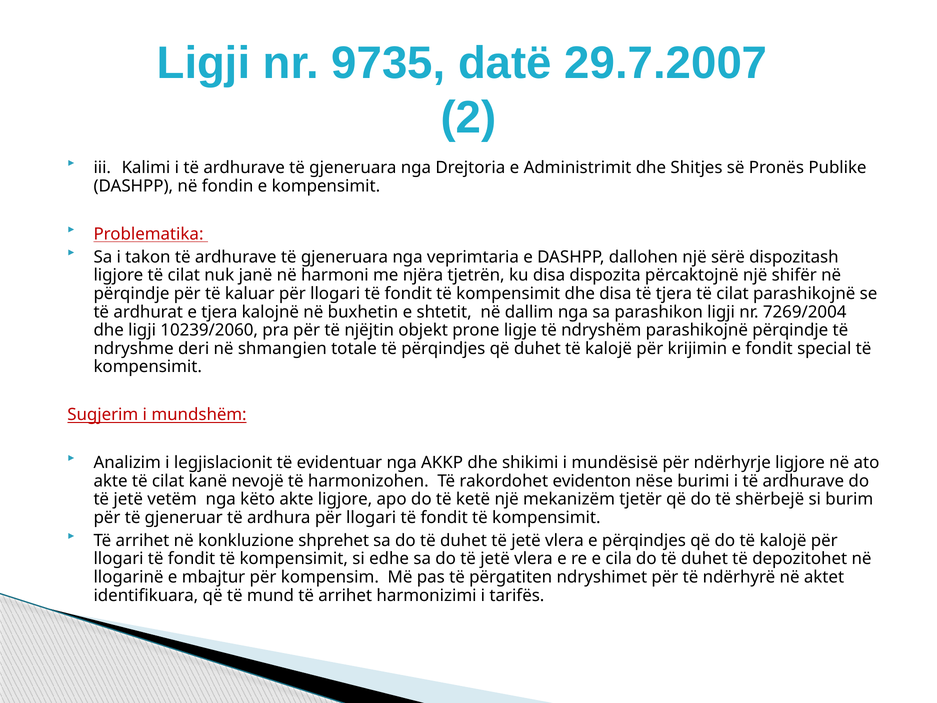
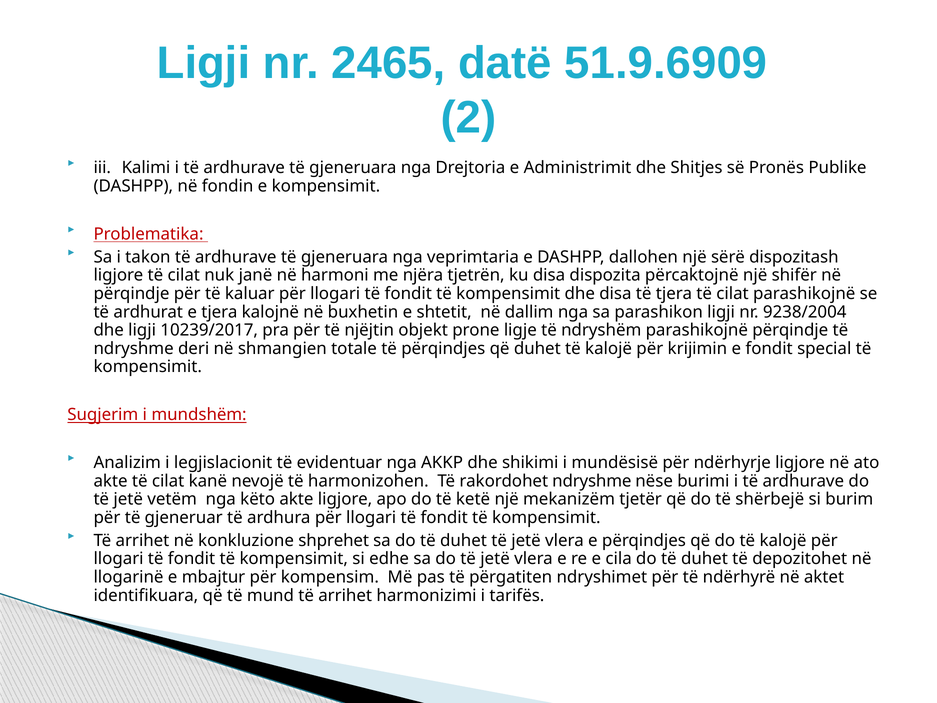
9735: 9735 -> 2465 (388, 63)
29.7.2007: 29.7.2007 -> 51.9.6909 (666, 63)
7269/2004: 7269/2004 -> 9238/2004 (805, 312)
10239/2060: 10239/2060 -> 10239/2017 (209, 330)
rakordohet evidenton: evidenton -> ndryshme (592, 481)
